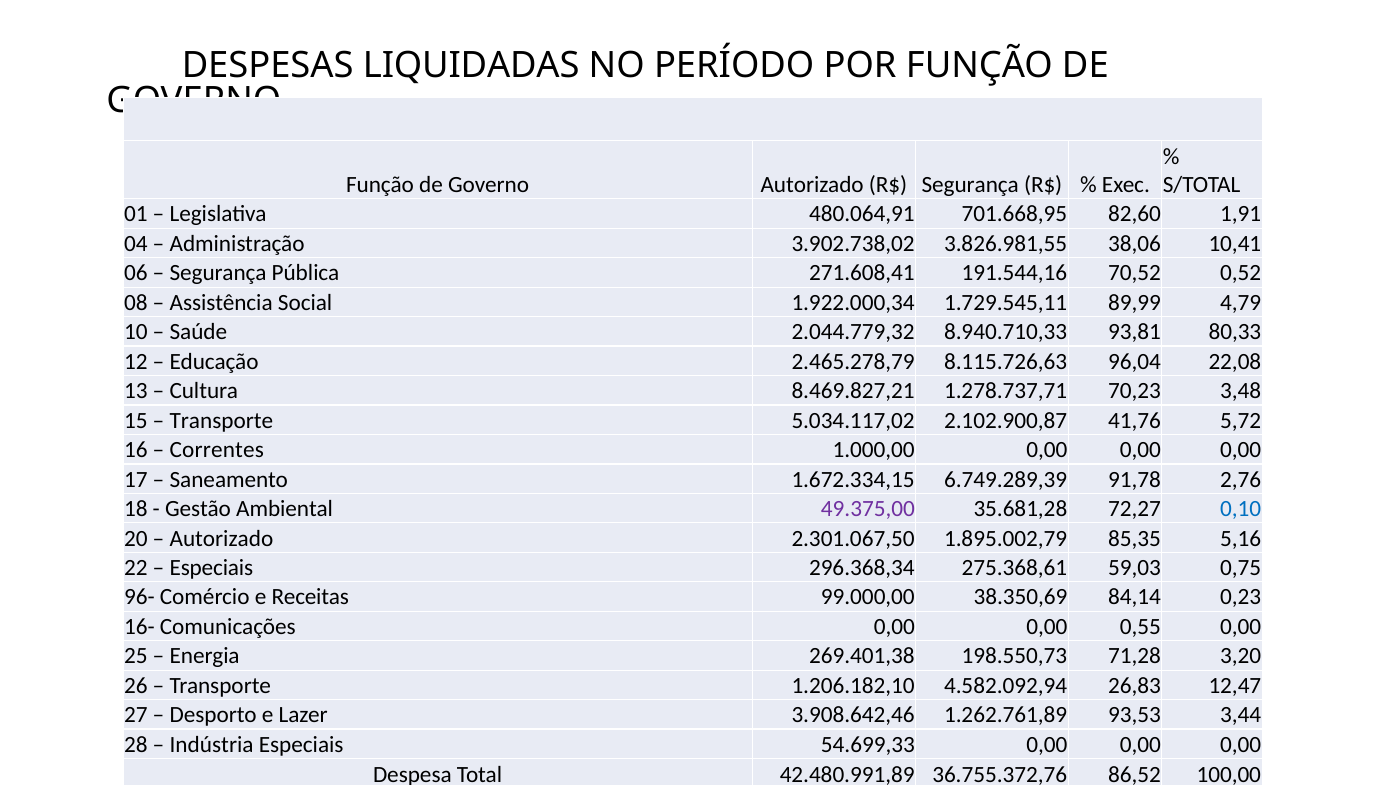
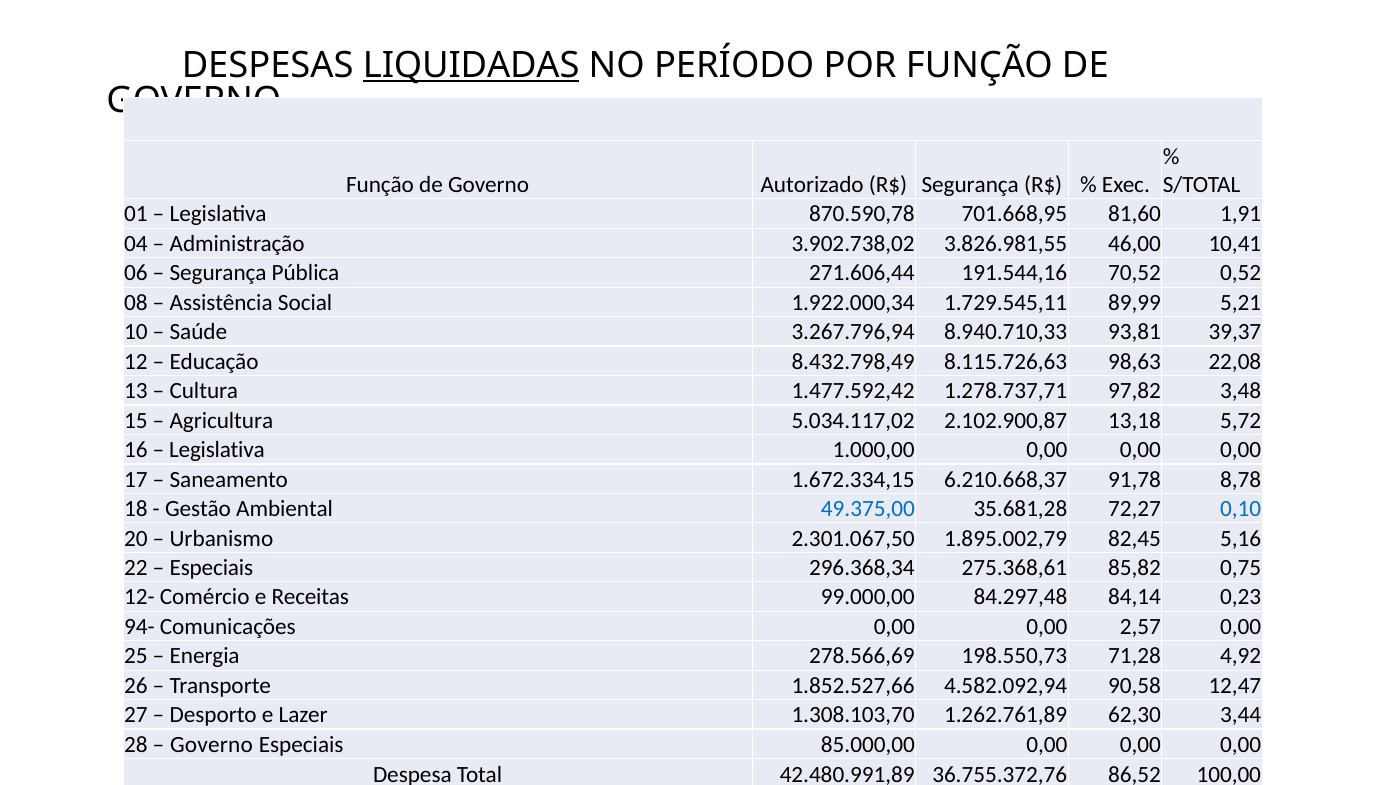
LIQUIDADAS underline: none -> present (471, 65)
480.064,91: 480.064,91 -> 870.590,78 (862, 214)
82,60: 82,60 -> 81,60 (1135, 214)
38,06: 38,06 -> 46,00 (1135, 244)
271.608,41: 271.608,41 -> 271.606,44 (862, 273)
4,79: 4,79 -> 5,21 (1241, 303)
2.044.779,32: 2.044.779,32 -> 3.267.796,94 (853, 332)
80,33: 80,33 -> 39,37 (1235, 332)
2.465.278,79: 2.465.278,79 -> 8.432.798,49 (853, 362)
96,04: 96,04 -> 98,63 (1135, 362)
8.469.827,21: 8.469.827,21 -> 1.477.592,42 (853, 391)
70,23: 70,23 -> 97,82 (1135, 391)
Transporte: Transporte -> Agricultura (221, 421)
41,76: 41,76 -> 13,18 (1135, 421)
Correntes: Correntes -> Legislativa (217, 450)
6.749.289,39: 6.749.289,39 -> 6.210.668,37 (1006, 480)
2,76: 2,76 -> 8,78 (1241, 480)
49.375,00 colour: purple -> blue (868, 509)
Autorizado: Autorizado -> Urbanismo (221, 539)
85,35: 85,35 -> 82,45 (1135, 539)
59,03: 59,03 -> 85,82 (1135, 568)
96-: 96- -> 12- (139, 597)
38.350,69: 38.350,69 -> 84.297,48 (1020, 597)
16-: 16- -> 94- (139, 627)
0,55: 0,55 -> 2,57 (1140, 627)
269.401,38: 269.401,38 -> 278.566,69 (862, 656)
3,20: 3,20 -> 4,92 (1241, 656)
1.206.182,10: 1.206.182,10 -> 1.852.527,66 (853, 686)
26,83: 26,83 -> 90,58 (1135, 686)
3.908.642,46: 3.908.642,46 -> 1.308.103,70 (853, 715)
93,53: 93,53 -> 62,30 (1135, 715)
Indústria: Indústria -> Governo (211, 745)
54.699,33: 54.699,33 -> 85.000,00 (868, 745)
